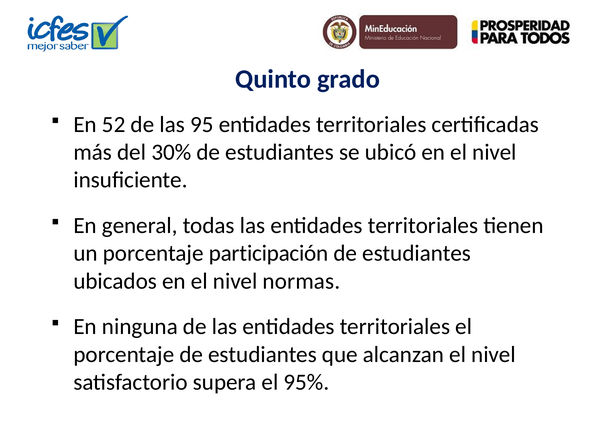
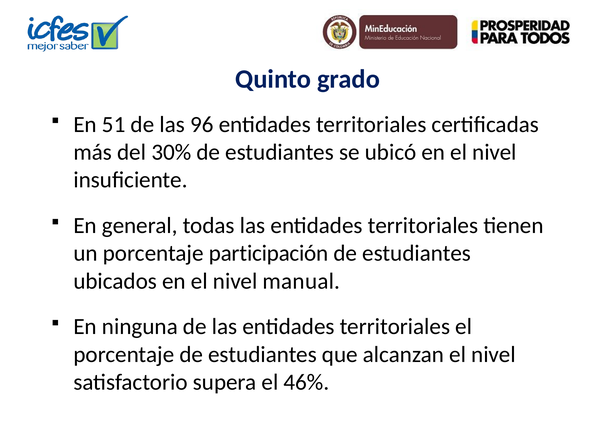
52: 52 -> 51 (114, 124)
95: 95 -> 96 (202, 124)
normas: normas -> manual (301, 281)
95%: 95% -> 46% (306, 382)
